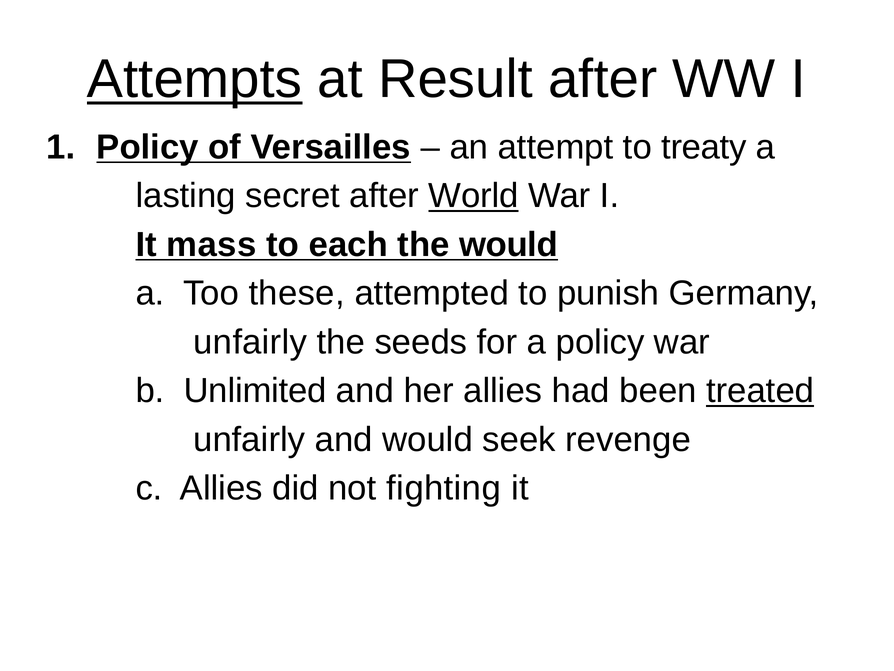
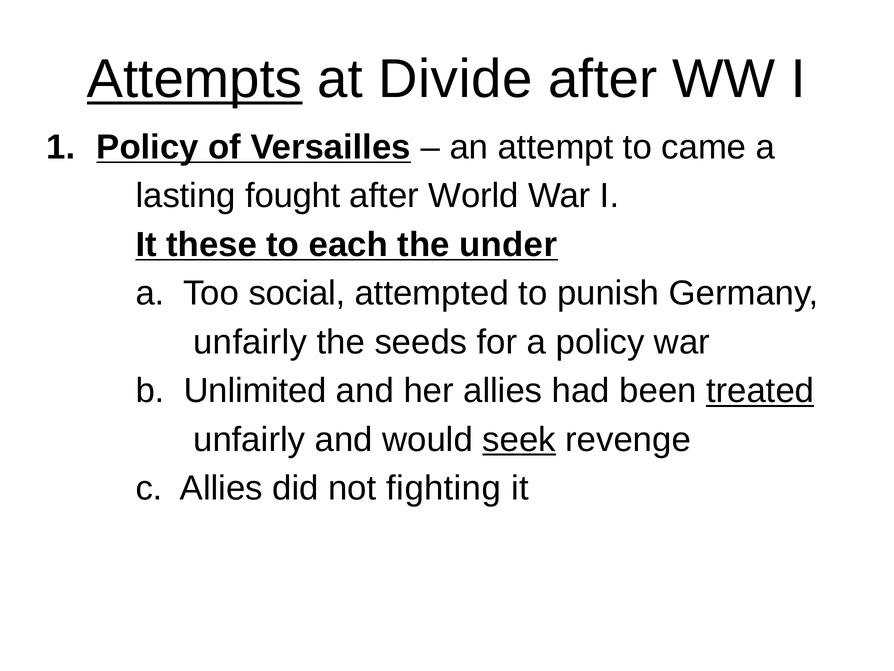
Result: Result -> Divide (455, 79)
treaty: treaty -> came (704, 147)
secret: secret -> fought (293, 196)
World underline: present -> none (474, 196)
mass: mass -> these (212, 244)
the would: would -> under (508, 244)
these: these -> social (297, 293)
seek underline: none -> present (519, 439)
